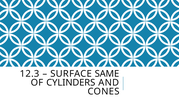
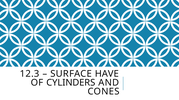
SAME: SAME -> HAVE (107, 74)
